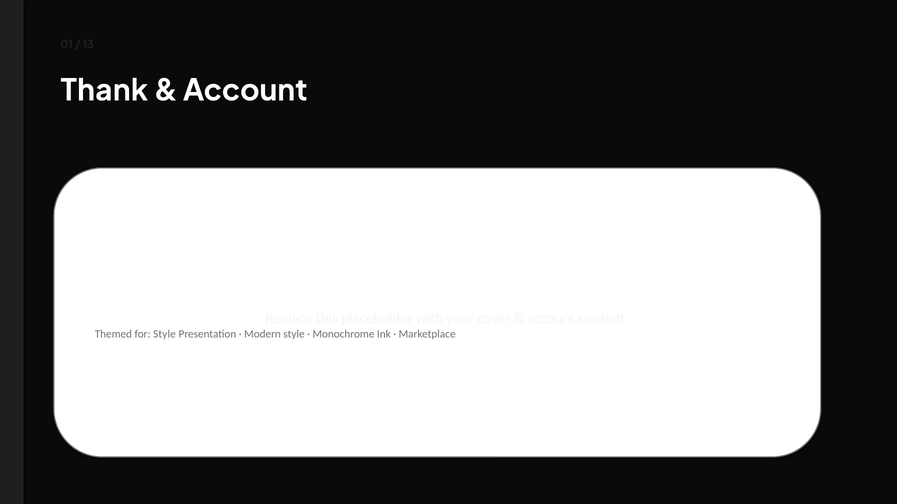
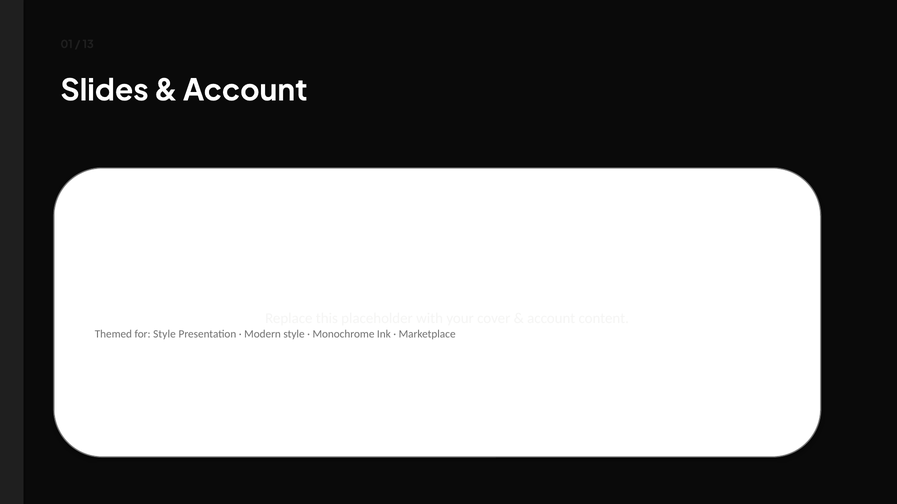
Thank: Thank -> Slides (105, 91)
